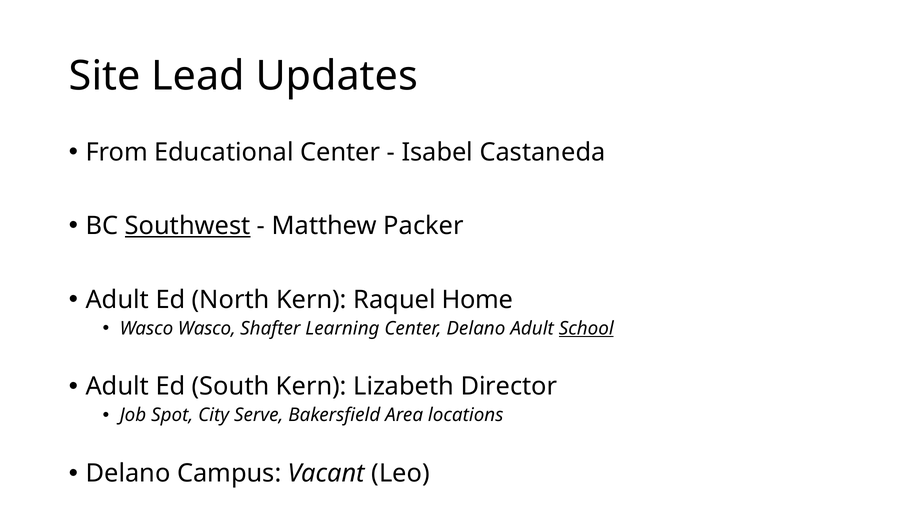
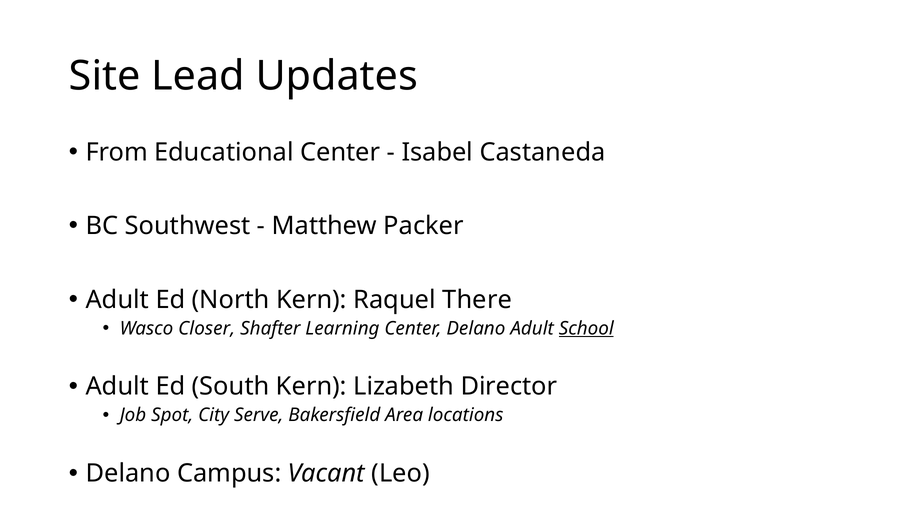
Southwest underline: present -> none (188, 226)
Home: Home -> There (477, 300)
Wasco Wasco: Wasco -> Closer (207, 328)
